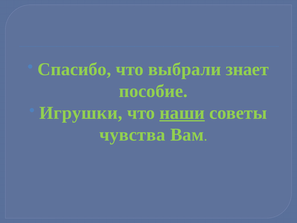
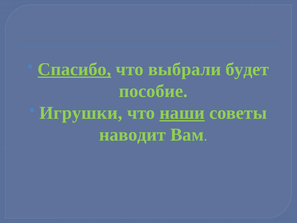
Спасибо underline: none -> present (74, 69)
знает: знает -> будет (247, 69)
чувства: чувства -> наводит (132, 135)
